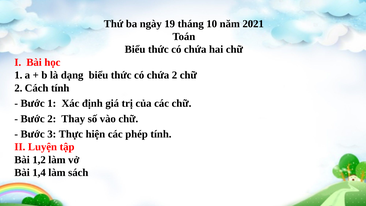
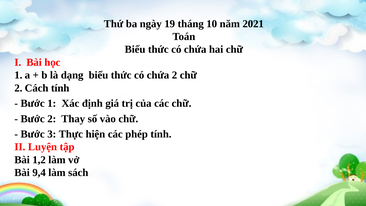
1,4: 1,4 -> 9,4 (39, 173)
